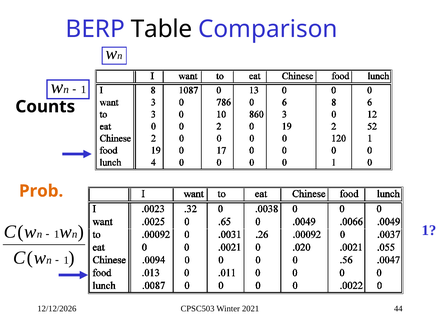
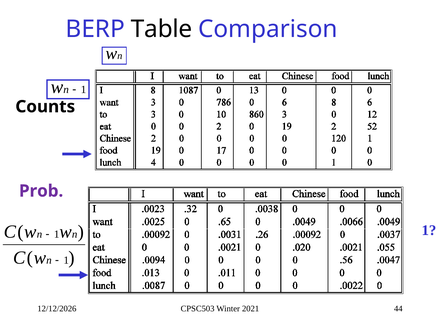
Prob colour: orange -> purple (41, 191)
